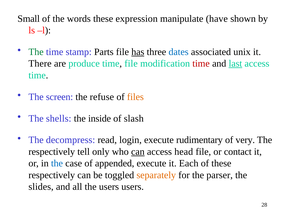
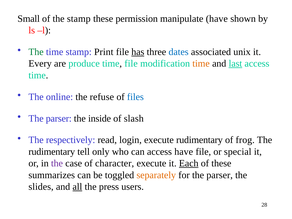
the words: words -> stamp (79, 19)
expression: expression -> permission (137, 19)
Parts: Parts -> Print (104, 52)
There: There -> Every (40, 64)
time colour: red -> orange (201, 64)
screen: screen -> online (59, 97)
files colour: orange -> blue (135, 97)
shells: shells -> parser (59, 118)
decompress: decompress -> respectively (71, 140)
very: very -> frog (245, 140)
respectively: respectively -> rudimentary (52, 152)
can underline: present -> none (138, 152)
access head: head -> have (184, 152)
contact: contact -> special (238, 152)
the colour: blue -> purple (57, 163)
appended: appended -> character (115, 163)
Each underline: none -> present (189, 163)
respectively: respectively -> summarizes (52, 175)
all underline: none -> present (77, 187)
the users: users -> press (109, 187)
